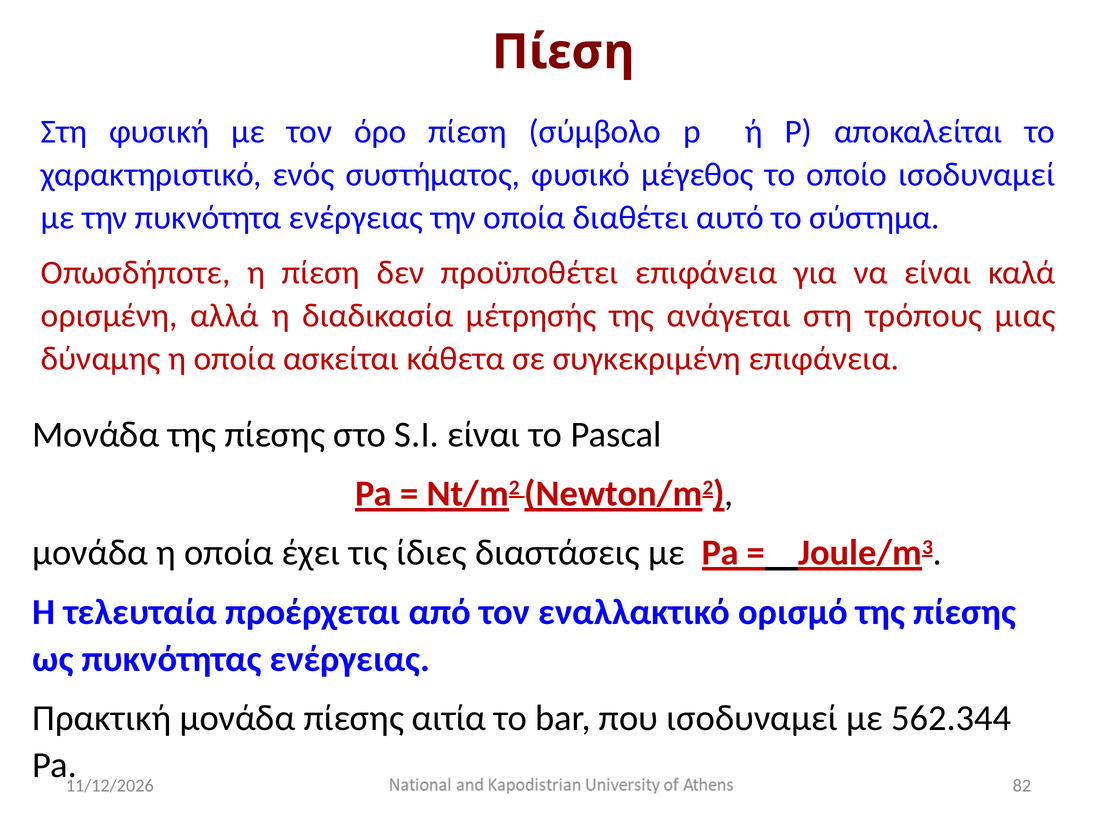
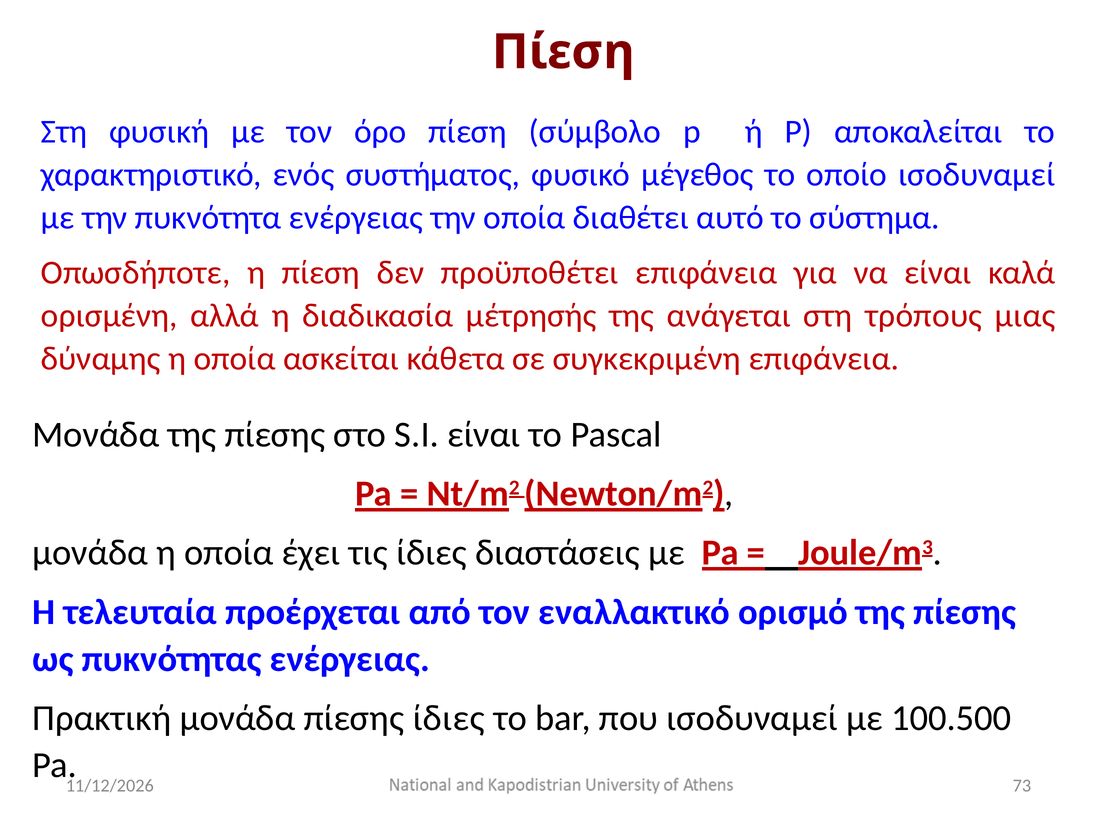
πίεσης αιτία: αιτία -> ίδιες (449, 718)
562.344: 562.344 -> 100.500 (951, 718)
82: 82 -> 73 (1022, 786)
